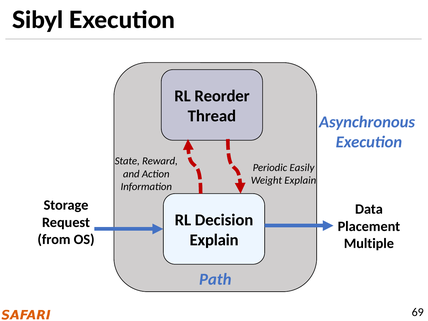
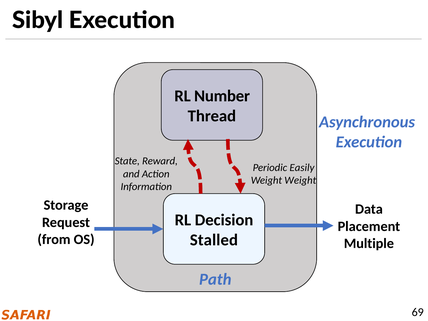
Reorder: Reorder -> Number (222, 96)
Weight Explain: Explain -> Weight (300, 180)
Explain: Explain -> Stalled (214, 240)
